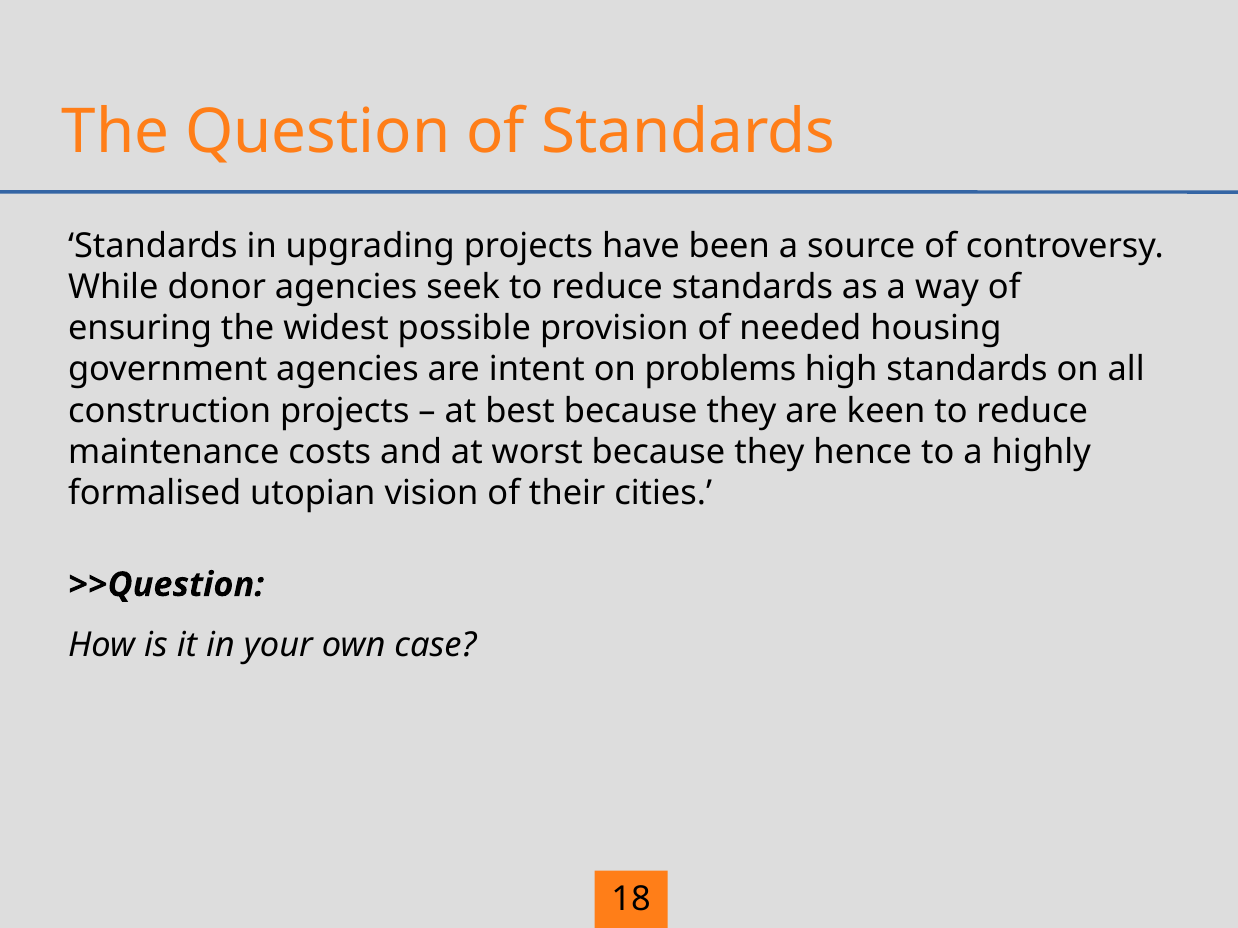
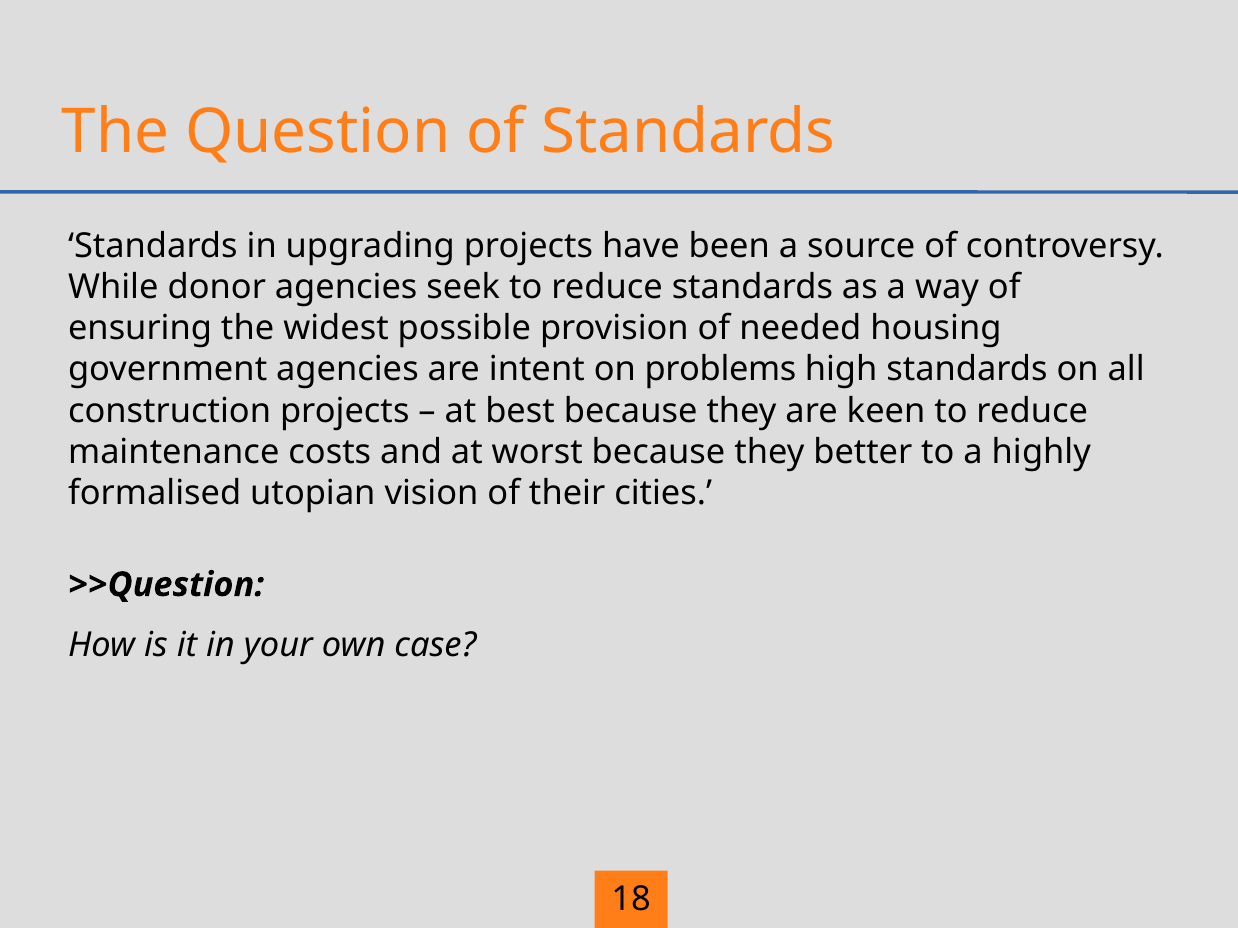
hence: hence -> better (863, 453)
